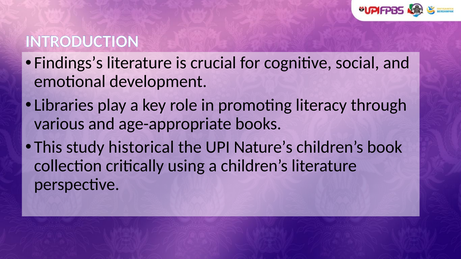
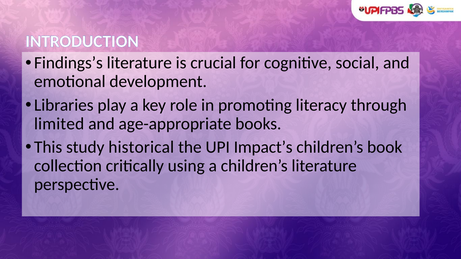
various: various -> limited (59, 124)
Nature’s: Nature’s -> Impact’s (263, 147)
